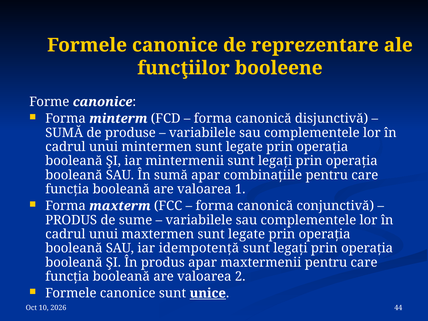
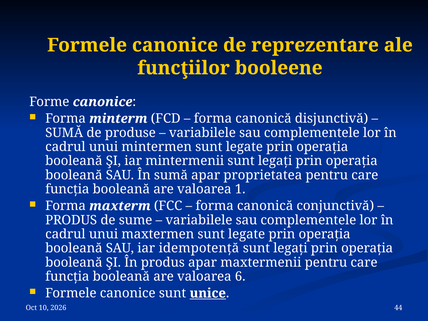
combinaţiile: combinaţiile -> proprietatea (263, 175)
2: 2 -> 6 (240, 277)
